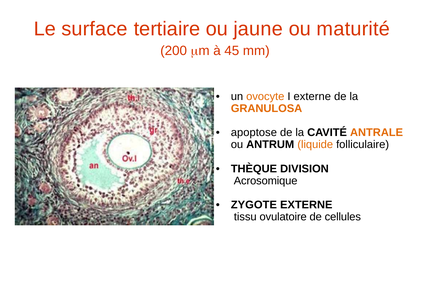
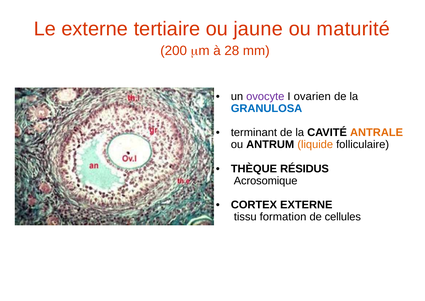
Le surface: surface -> externe (95, 29)
45: 45 -> 28 (232, 51)
ovocyte colour: orange -> purple (265, 97)
I externe: externe -> ovarien (312, 97)
GRANULOSA colour: orange -> blue (267, 109)
apoptose: apoptose -> terminant (254, 133)
DIVISION: DIVISION -> RÉSIDUS (304, 169)
ZYGOTE: ZYGOTE -> CORTEX (254, 205)
ovulatoire: ovulatoire -> formation (283, 217)
